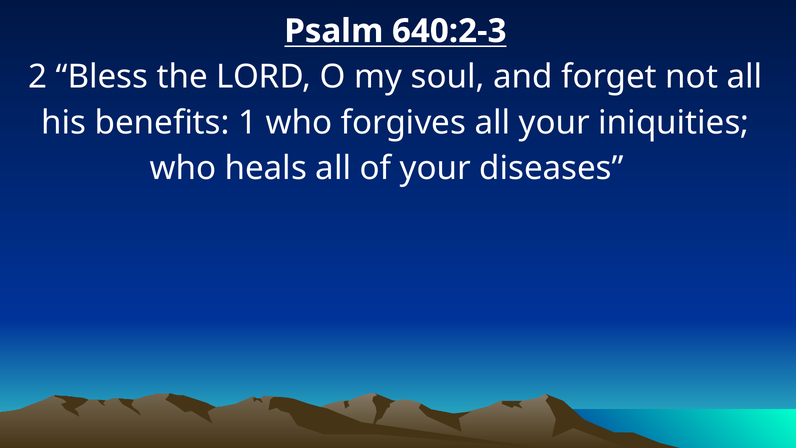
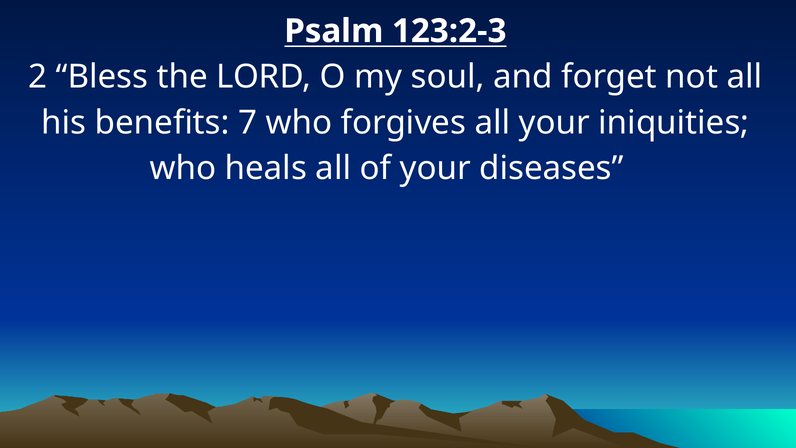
640:2-3: 640:2-3 -> 123:2-3 (449, 31)
1: 1 -> 7 (248, 123)
